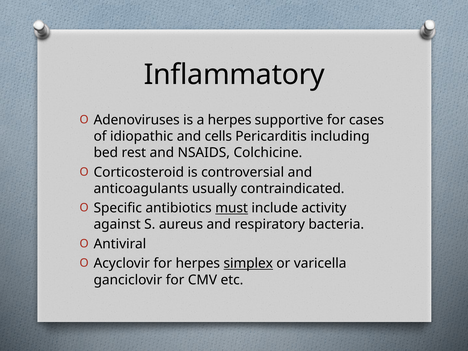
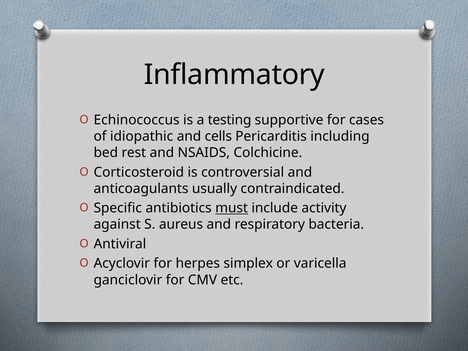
Adenoviruses: Adenoviruses -> Echinococcus (137, 120)
a herpes: herpes -> testing (230, 120)
simplex underline: present -> none (248, 263)
